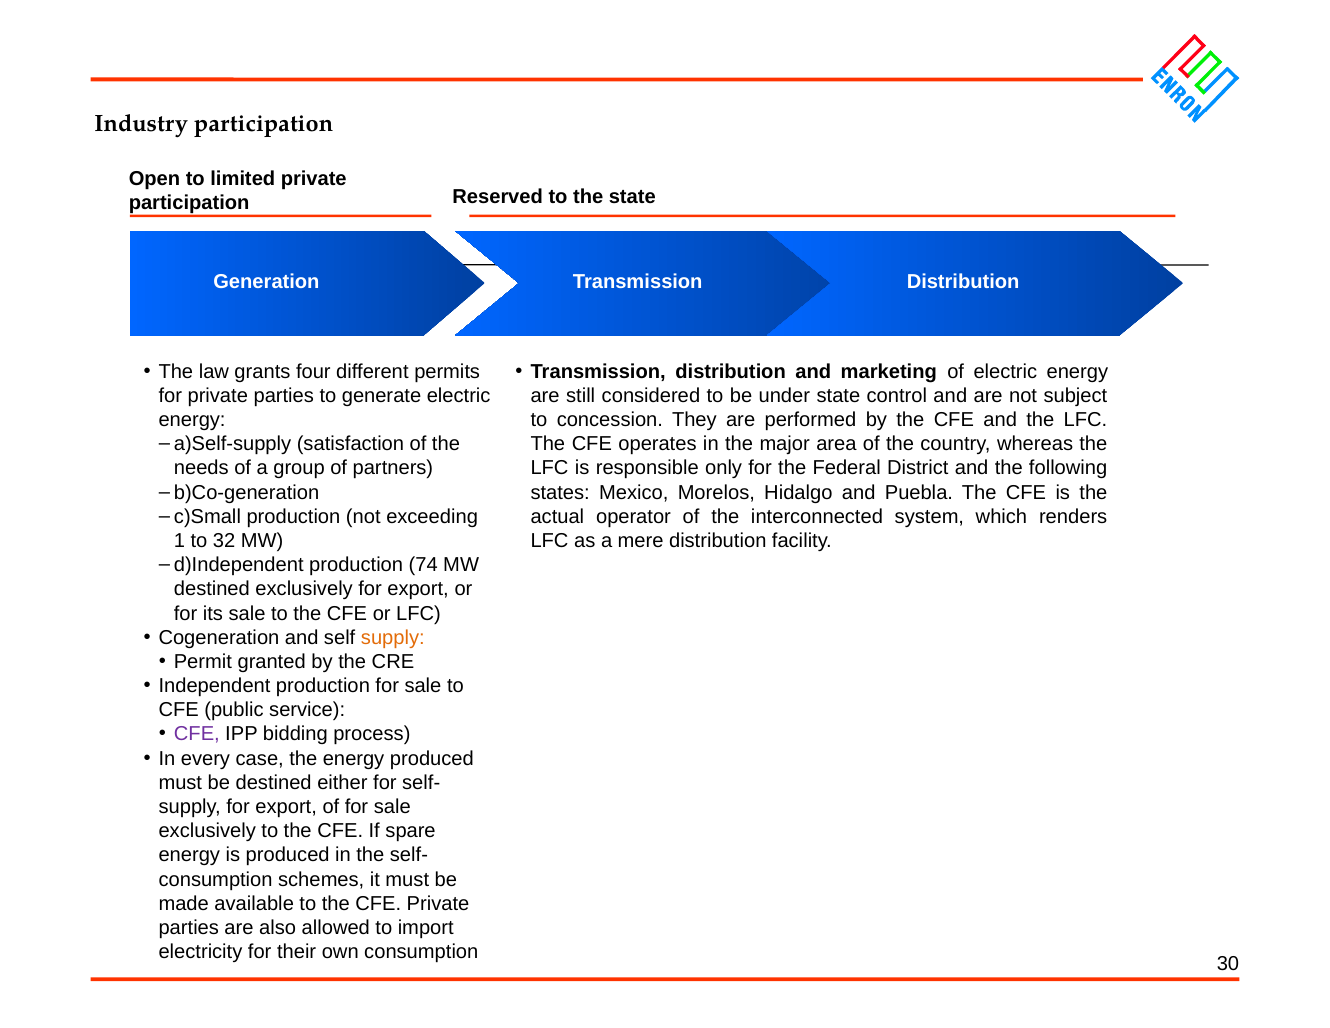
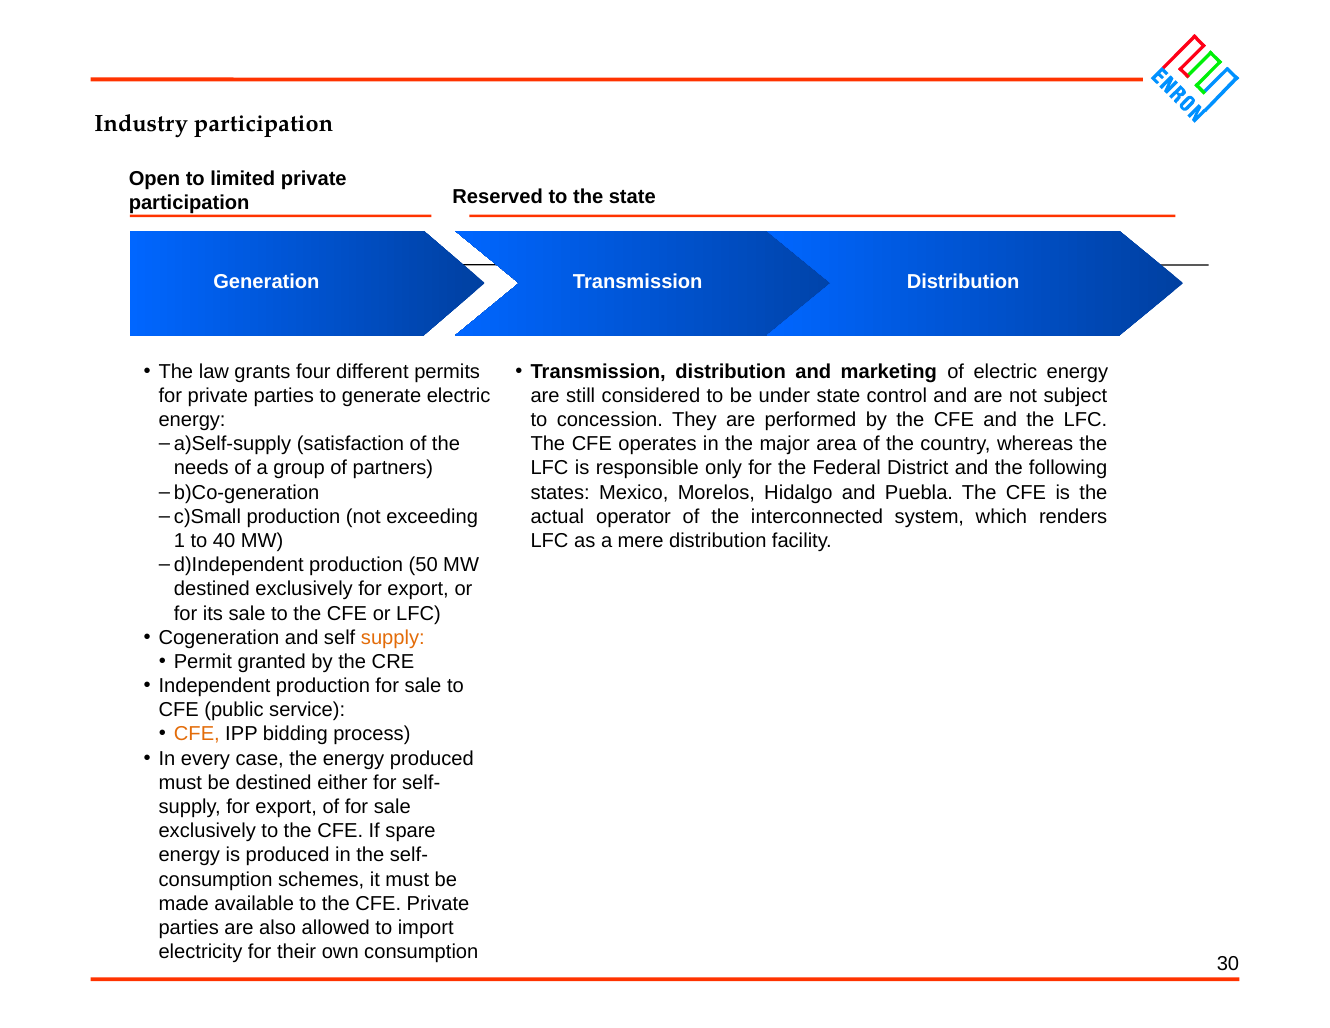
32: 32 -> 40 (224, 541)
74: 74 -> 50 (423, 565)
CFE colour: purple -> orange (197, 734)
